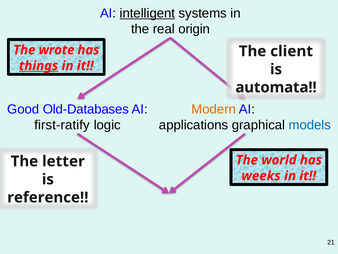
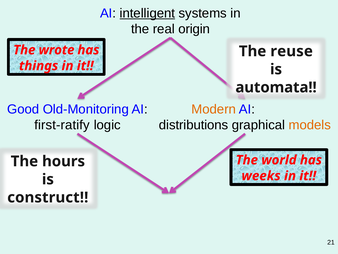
client: client -> reuse (292, 51)
things underline: present -> none (39, 66)
Old-Databases: Old-Databases -> Old-Monitoring (86, 109)
applications: applications -> distributions (194, 125)
models colour: blue -> orange (310, 125)
letter: letter -> hours (64, 161)
reference: reference -> construct (48, 197)
